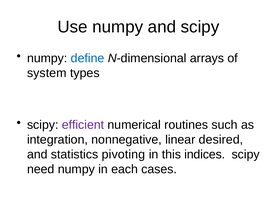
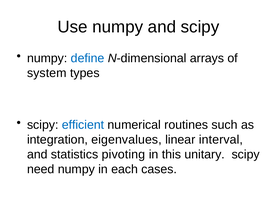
efficient colour: purple -> blue (83, 125)
nonnegative: nonnegative -> eigenvalues (126, 139)
desired: desired -> interval (221, 139)
indices: indices -> unitary (205, 154)
